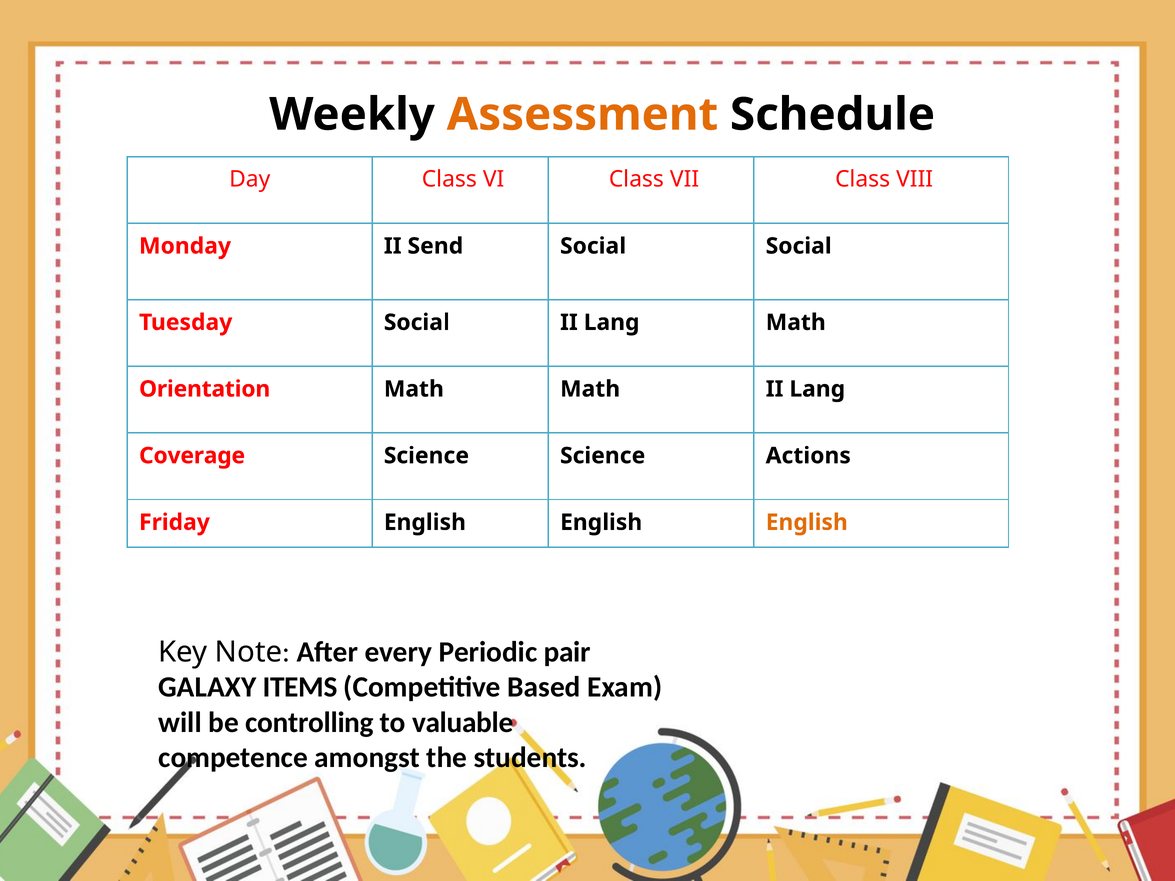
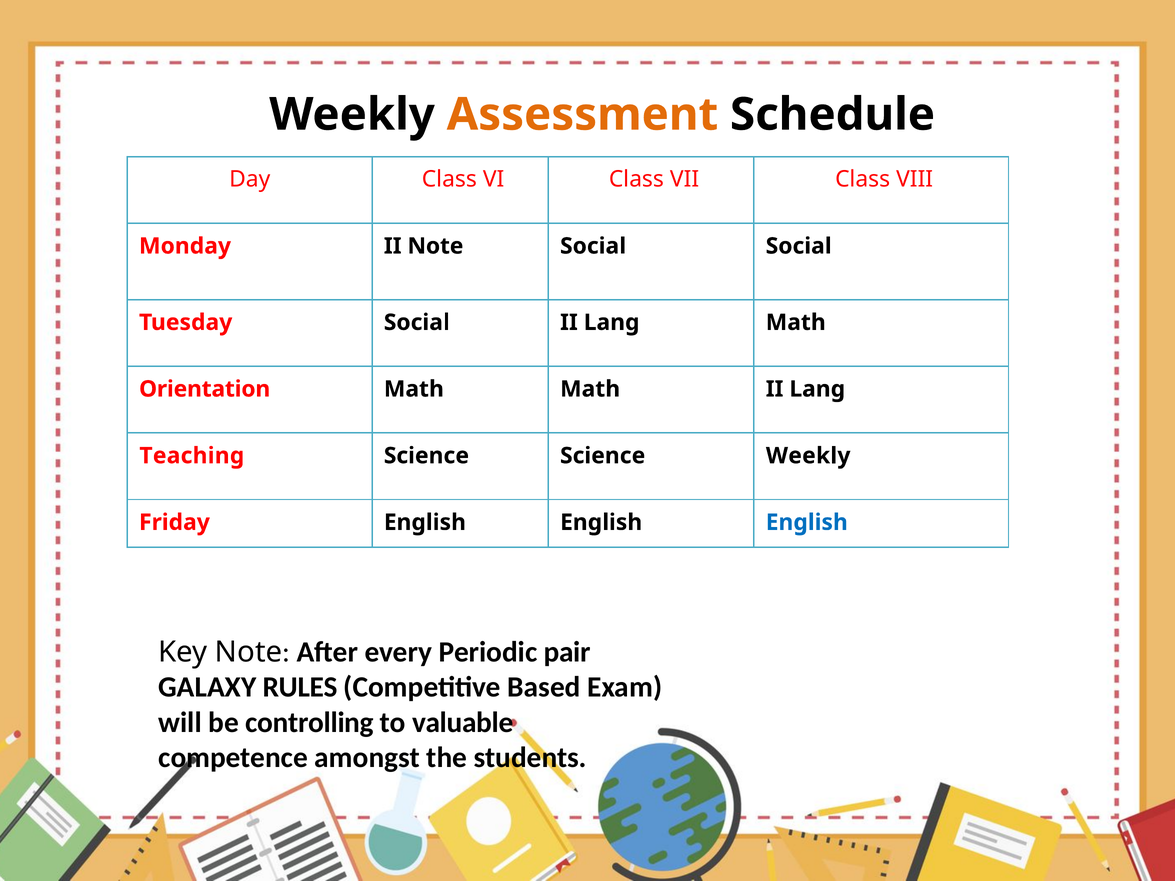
II Send: Send -> Note (435, 246)
Coverage: Coverage -> Teaching (192, 456)
Science Actions: Actions -> Weekly (808, 456)
English colour: orange -> blue (807, 523)
ITEMS: ITEMS -> RULES (300, 687)
